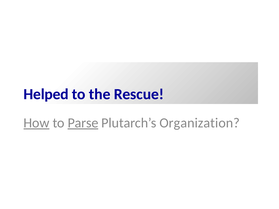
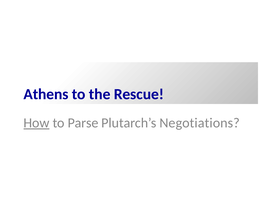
Helped: Helped -> Athens (46, 94)
Parse underline: present -> none (83, 123)
Organization: Organization -> Negotiations (200, 123)
